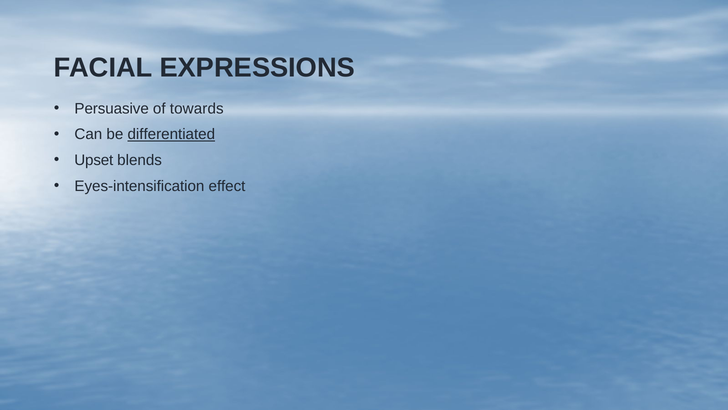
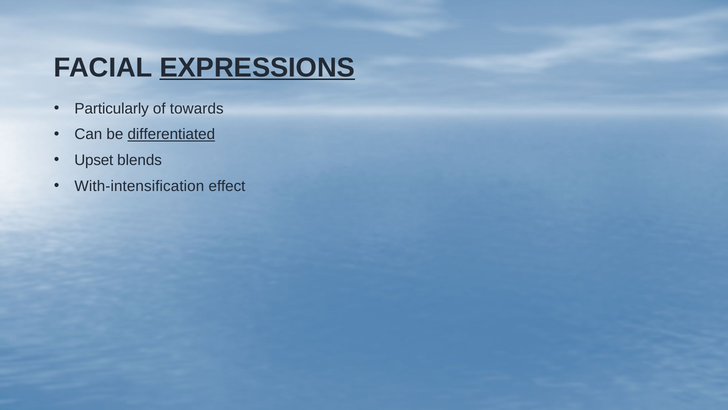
EXPRESSIONS underline: none -> present (257, 67)
Persuasive: Persuasive -> Particularly (112, 108)
Eyes-intensification: Eyes-intensification -> With-intensification (139, 186)
